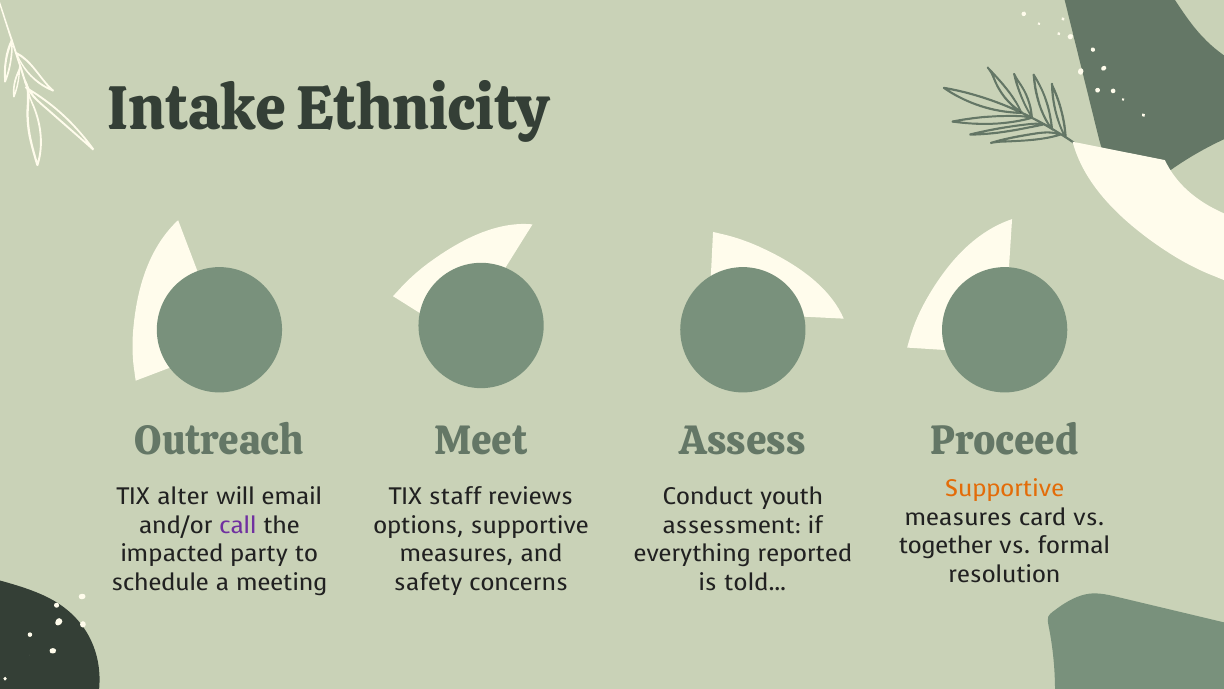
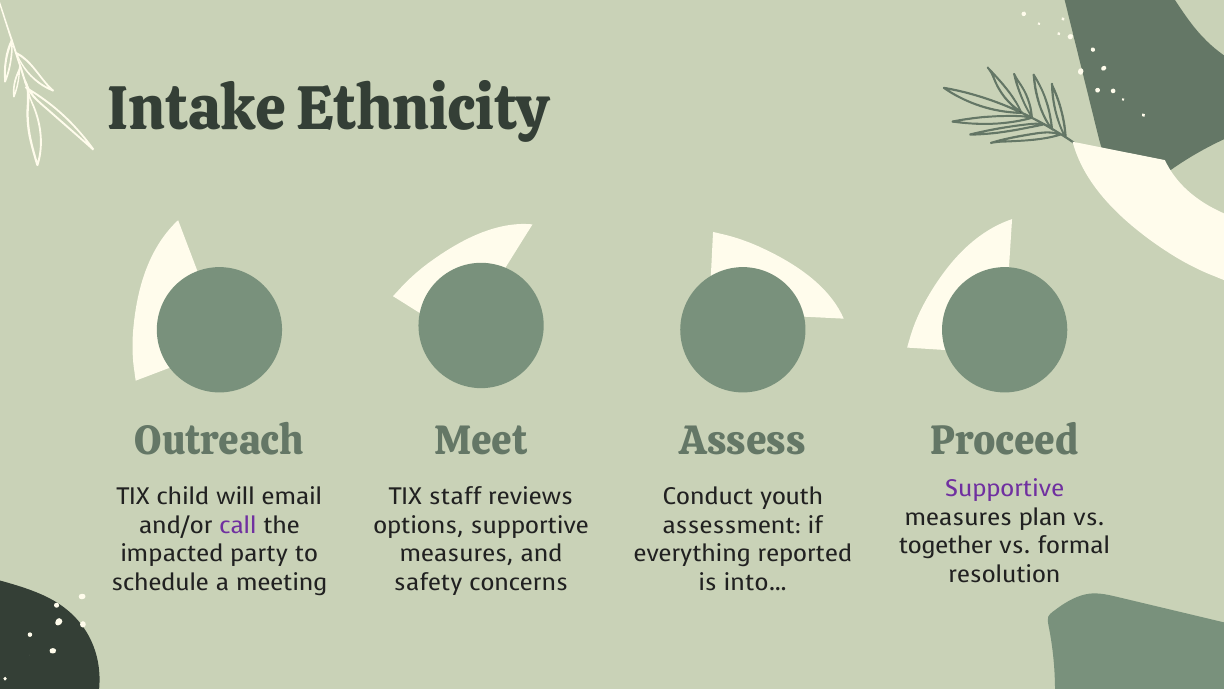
Supportive colour: orange -> purple (1005, 488)
alter: alter -> child (183, 496)
card: card -> plan (1043, 517)
told…: told… -> into… (755, 582)
